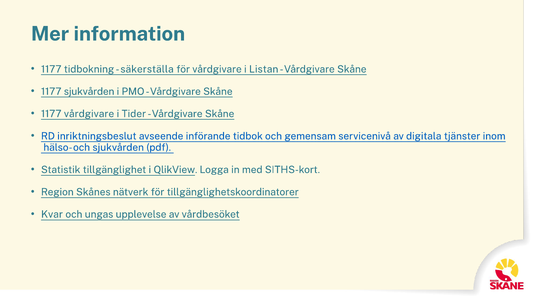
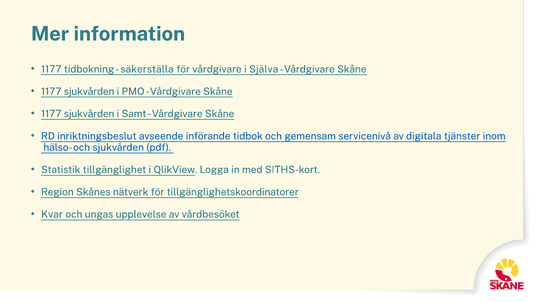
Listan: Listan -> Själva (264, 69)
vårdgivare: vårdgivare -> sjukvården (89, 114)
Tider: Tider -> Samt (134, 114)
